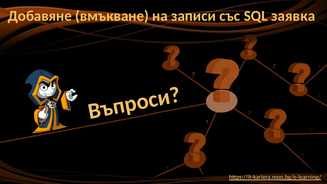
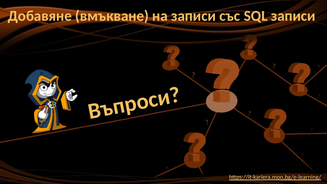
SQL заявка: заявка -> записи (293, 16)
